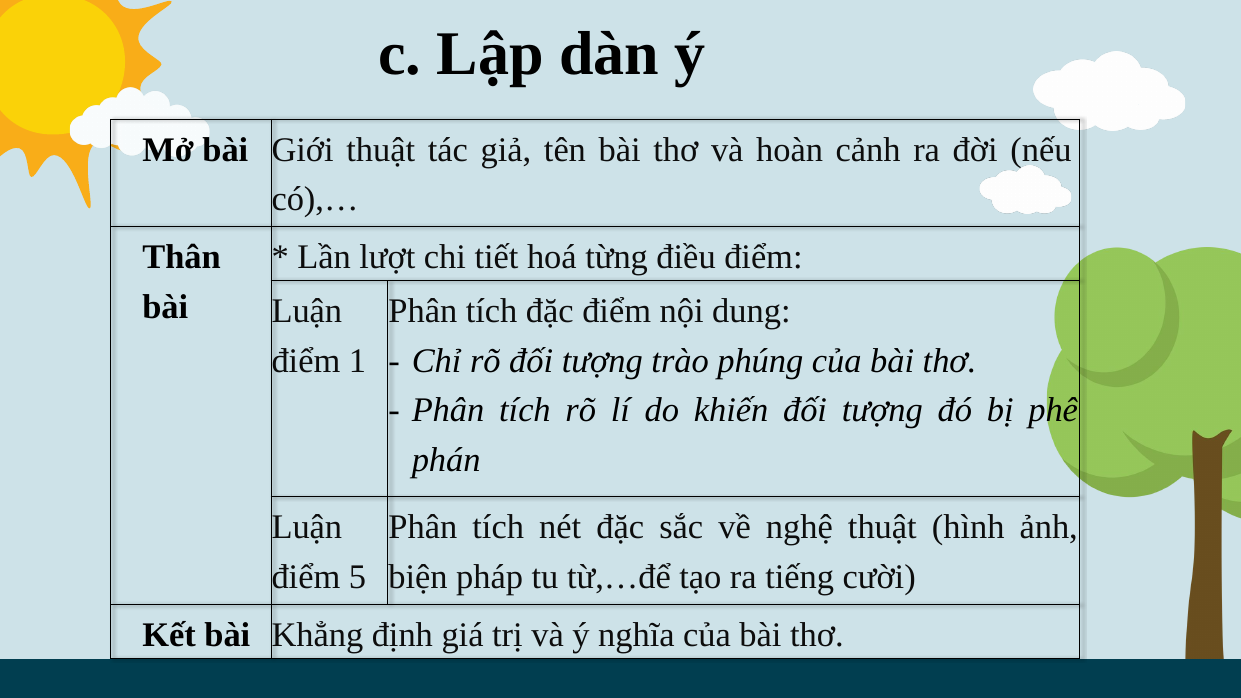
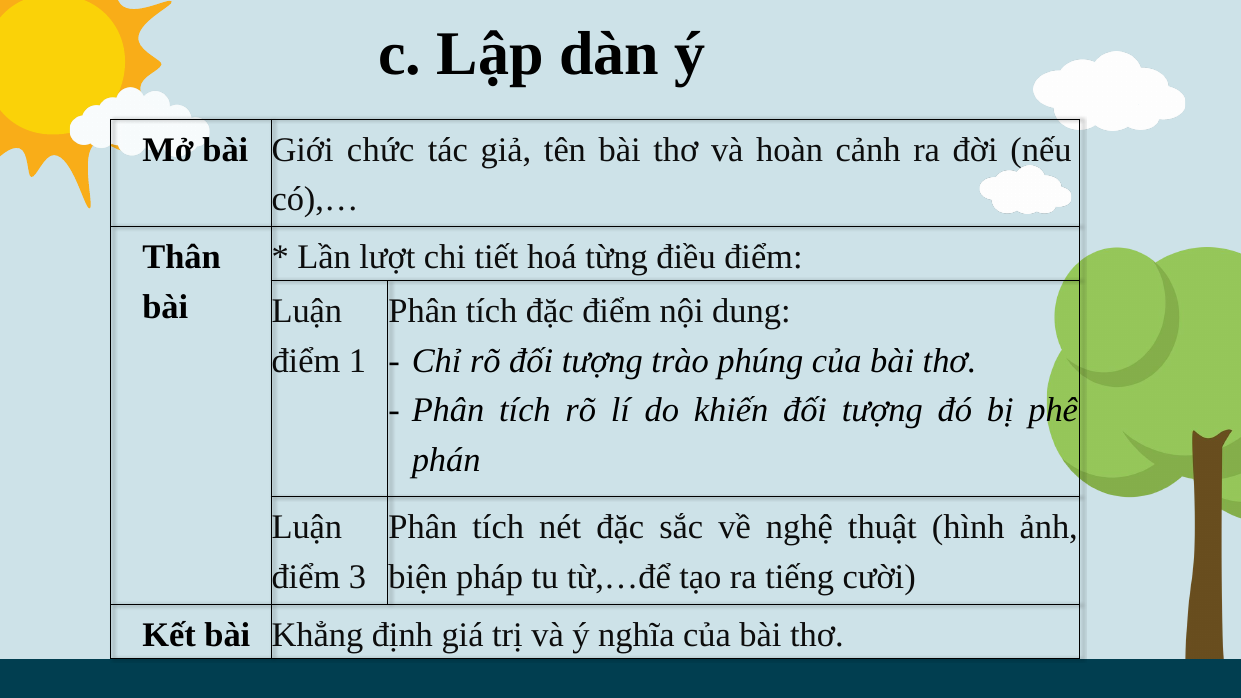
Giới thuật: thuật -> chức (381, 150)
5: 5 -> 3 (358, 577)
